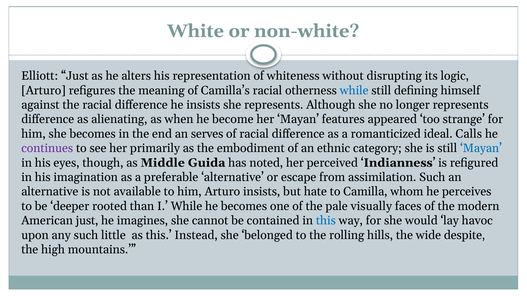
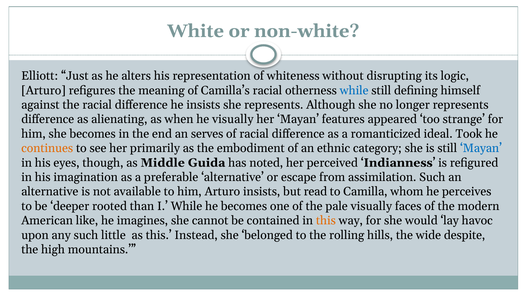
he become: become -> visually (233, 120)
Calls: Calls -> Took (469, 134)
continues colour: purple -> orange (47, 148)
hate: hate -> read (315, 192)
American just: just -> like (87, 221)
this colour: blue -> orange (326, 221)
